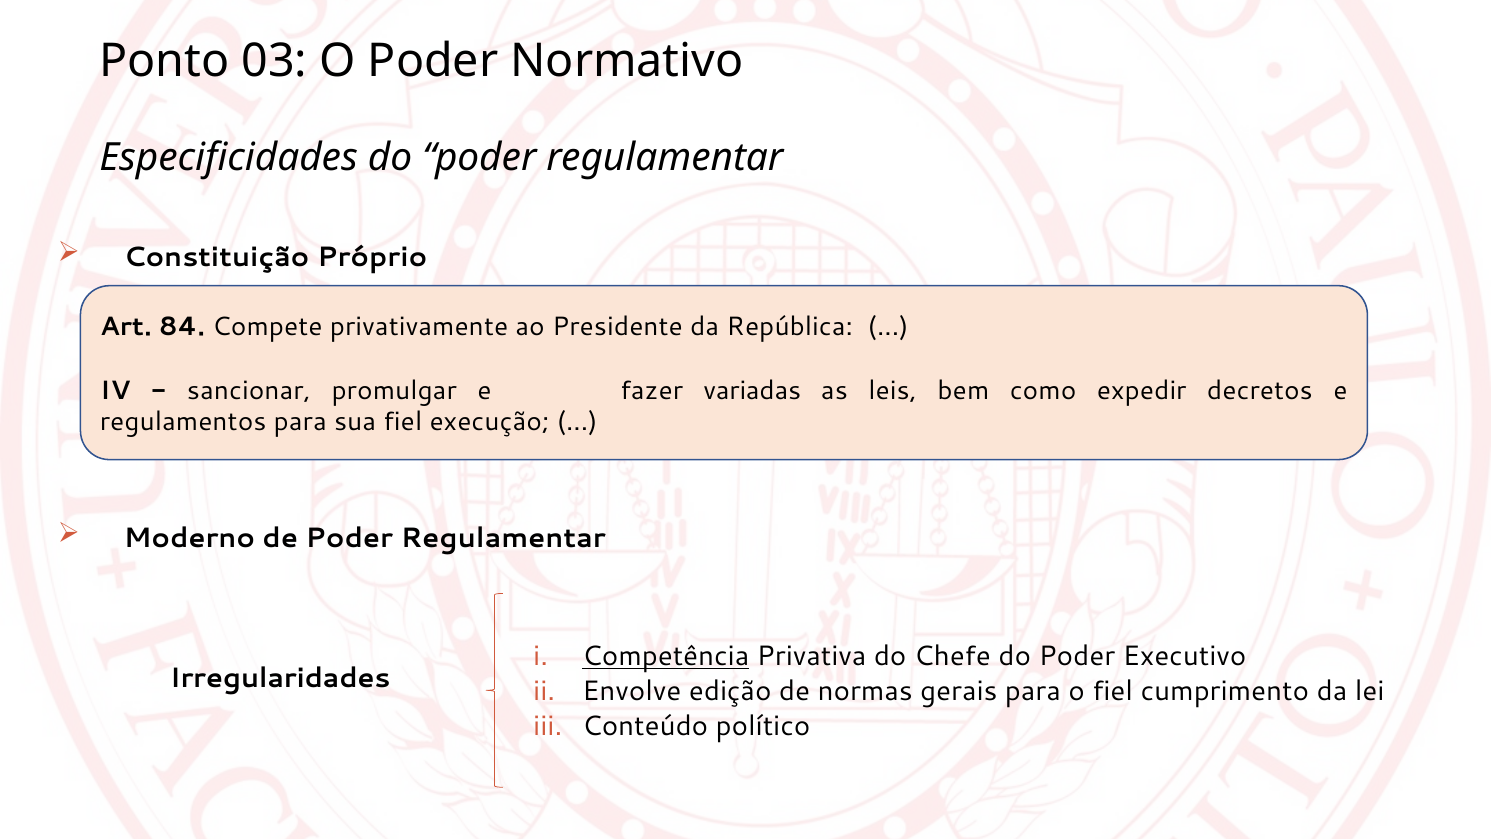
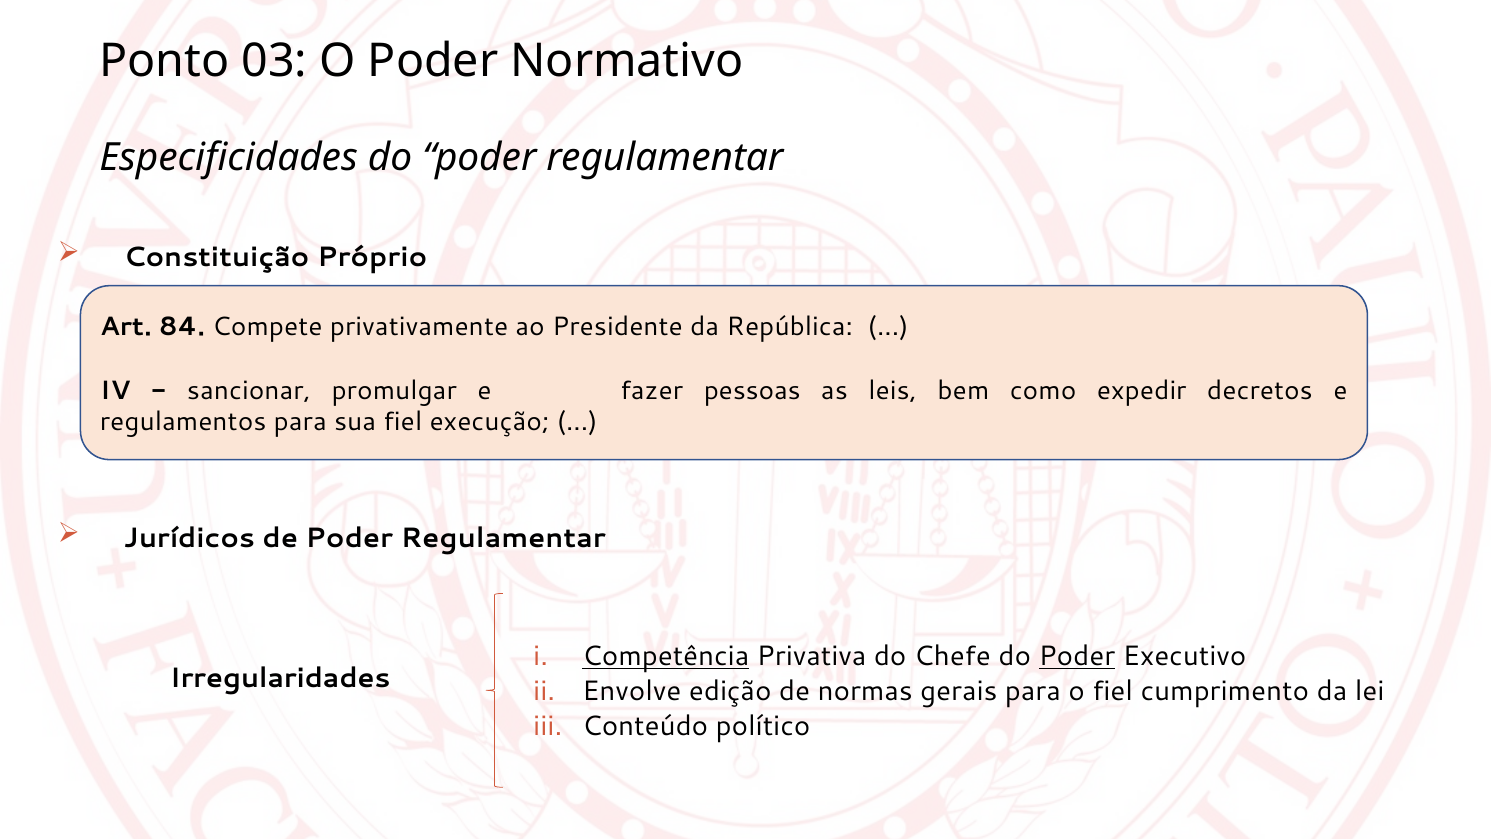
variadas: variadas -> pessoas (752, 390)
Moderno: Moderno -> Jurídicos (189, 538)
Poder underline: none -> present (1077, 656)
